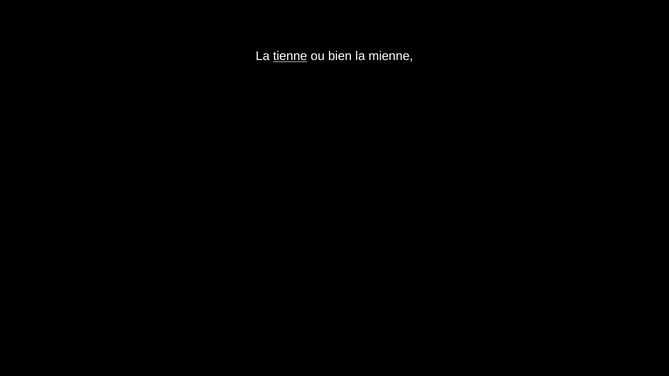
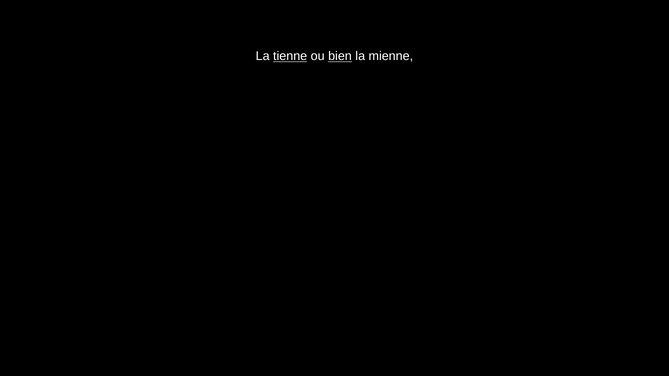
bien underline: none -> present (340, 56)
